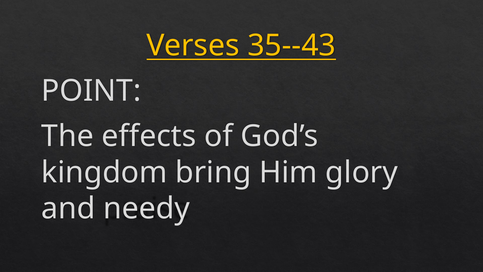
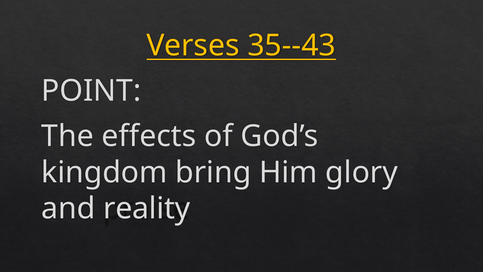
needy: needy -> reality (147, 208)
